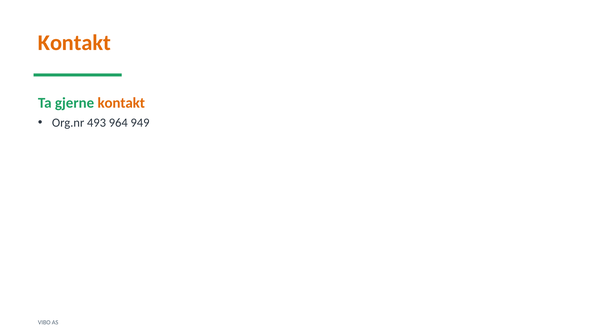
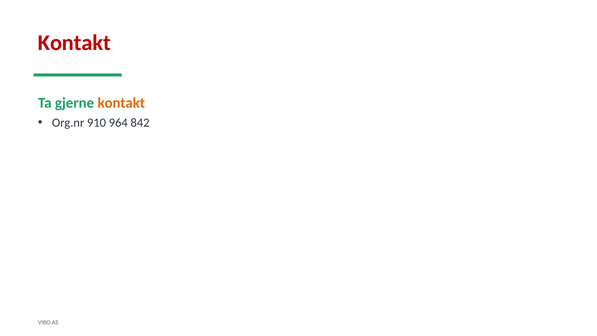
Kontakt colour: orange -> red (74, 43)
493: 493 -> 910 (97, 123)
949: 949 -> 842 (140, 123)
